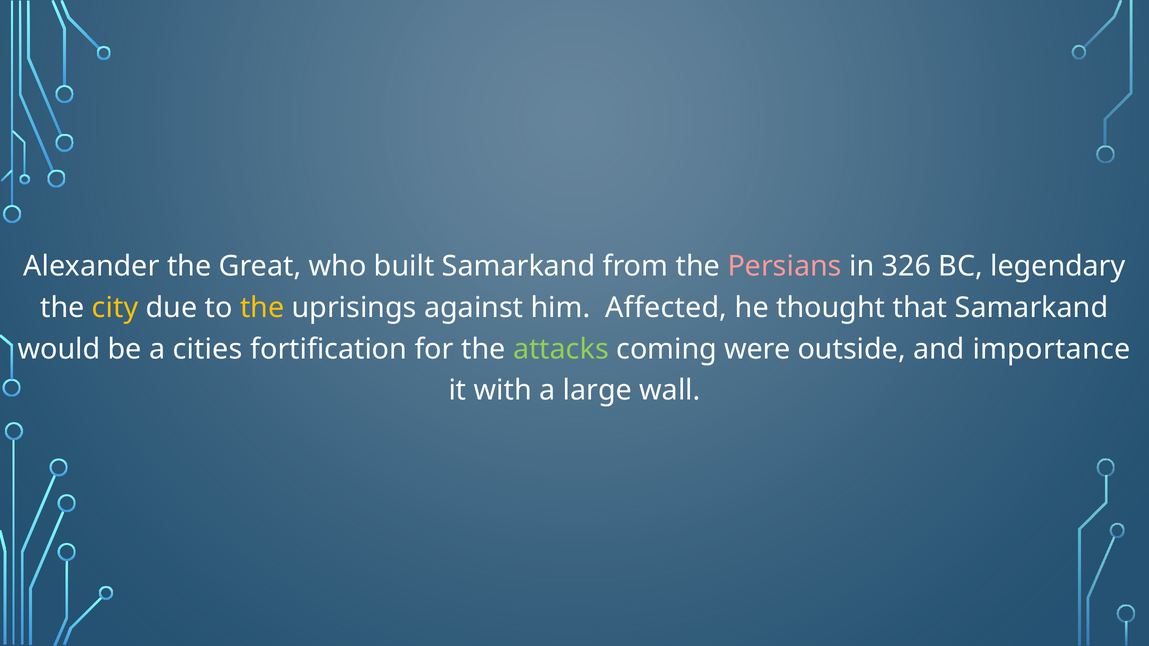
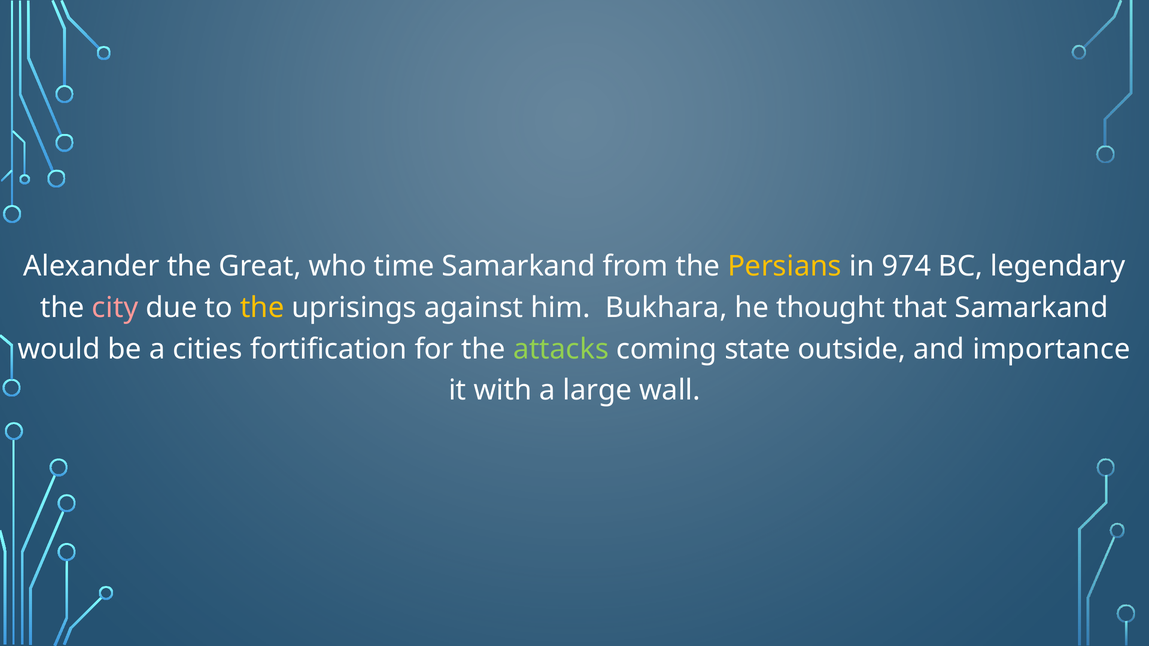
built: built -> time (404, 267)
Persians colour: pink -> yellow (785, 267)
326: 326 -> 974 (906, 267)
city colour: yellow -> pink (115, 308)
Affected: Affected -> Bukhara (666, 308)
were: were -> state (757, 349)
